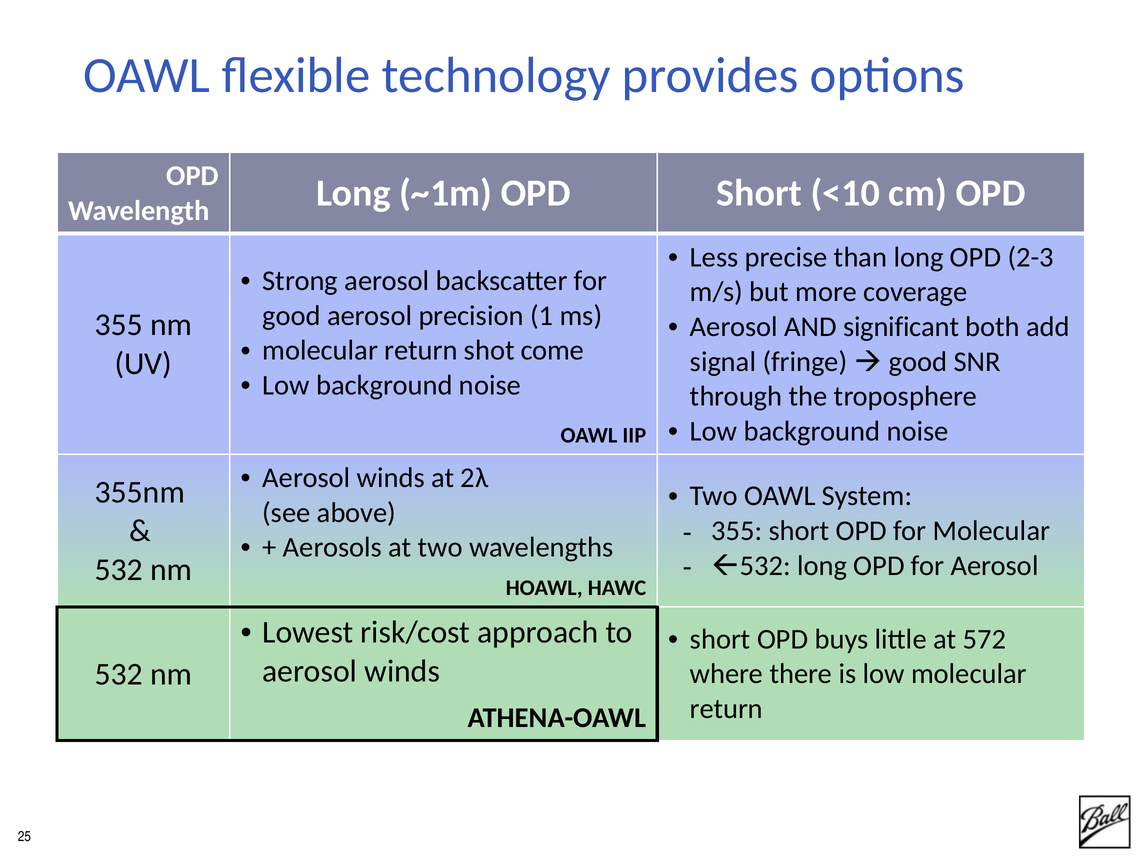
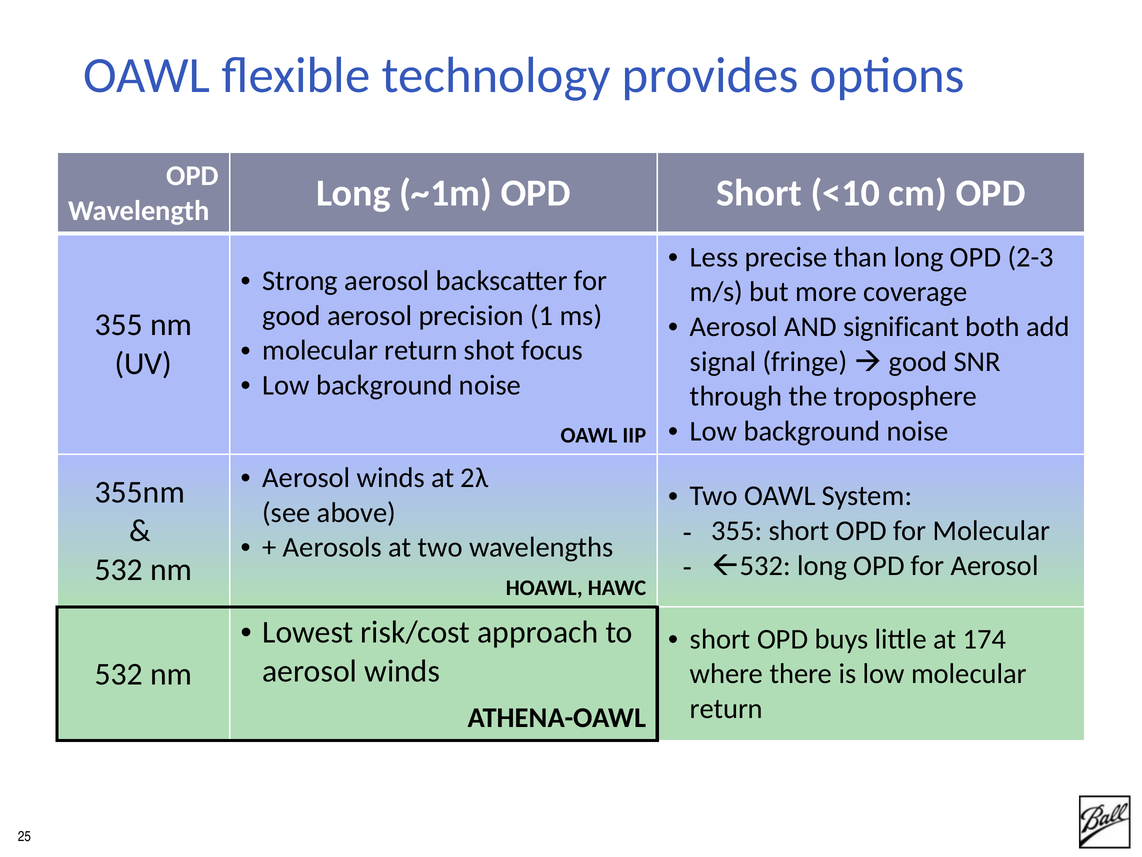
come: come -> focus (552, 350)
572: 572 -> 174 (984, 639)
